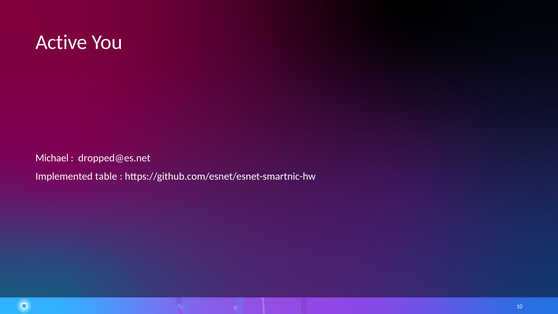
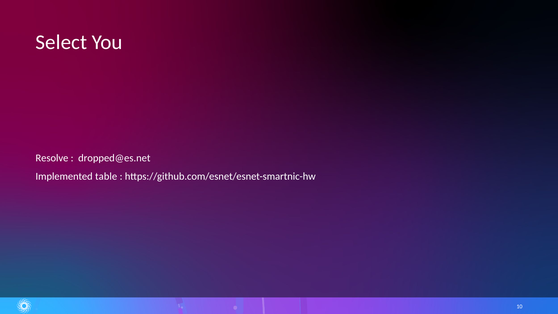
Active: Active -> Select (61, 42)
Michael: Michael -> Resolve (52, 158)
